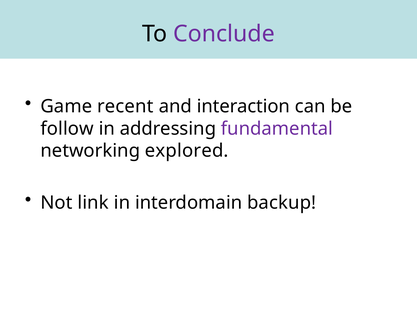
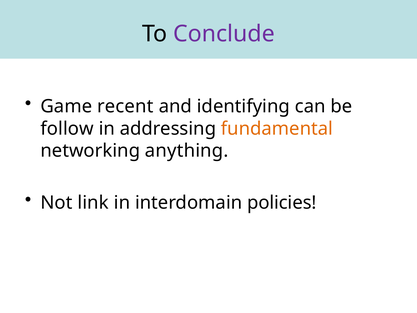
interaction: interaction -> identifying (243, 106)
fundamental colour: purple -> orange (277, 128)
explored: explored -> anything (187, 151)
backup: backup -> policies (282, 203)
